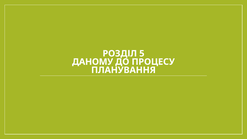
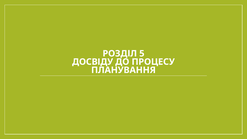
ДАНОМУ: ДАНОМУ -> ДОСВІДУ (93, 62)
